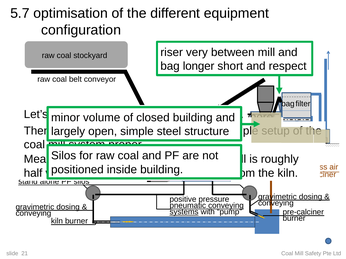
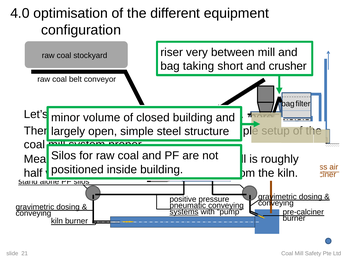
5.7: 5.7 -> 4.0 (20, 13)
longer: longer -> taking (198, 66)
respect: respect -> crusher (288, 66)
